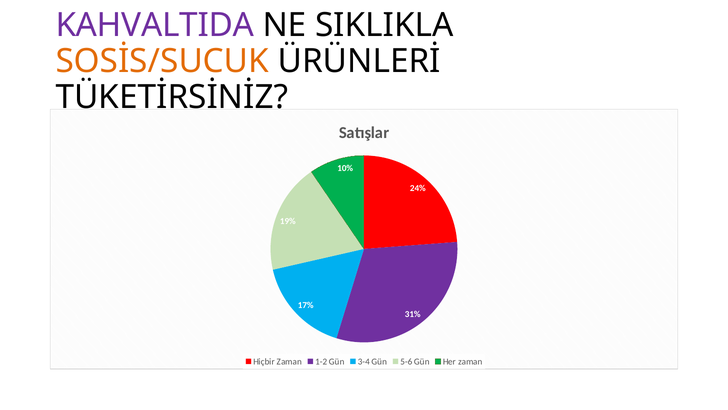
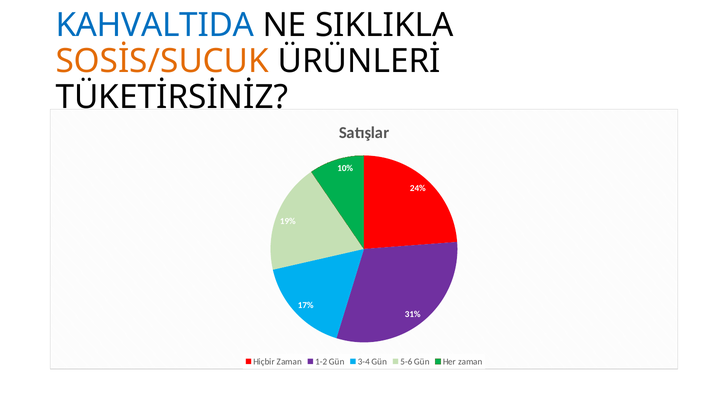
KAHVALTIDA colour: purple -> blue (155, 25)
